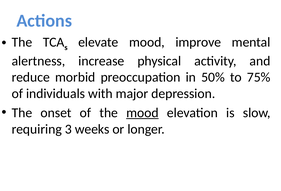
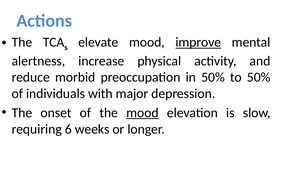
improve underline: none -> present (198, 42)
to 75%: 75% -> 50% (259, 77)
3: 3 -> 6 (68, 129)
